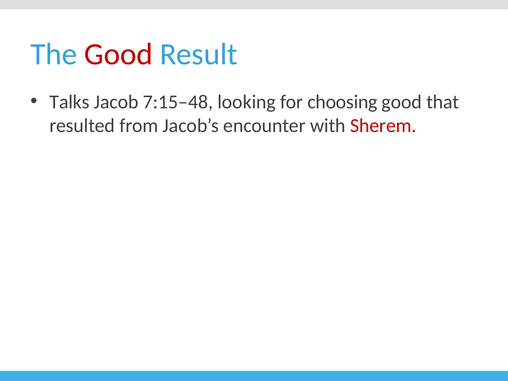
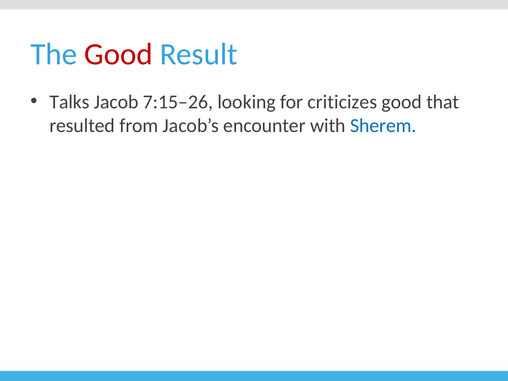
7:15–48: 7:15–48 -> 7:15–26 (178, 102)
choosing: choosing -> criticizes (342, 102)
Sherem colour: red -> blue (383, 126)
